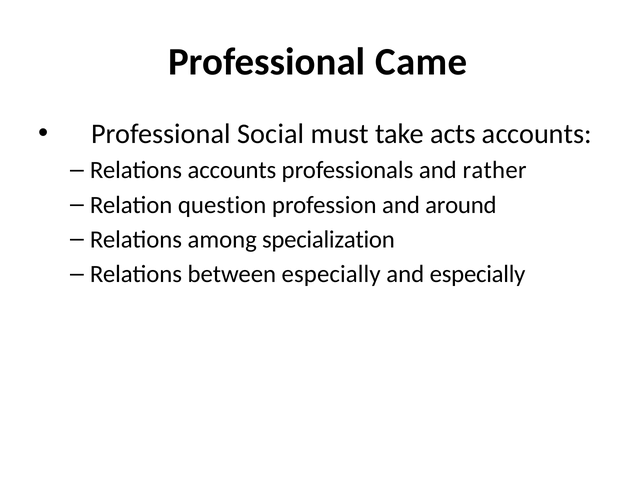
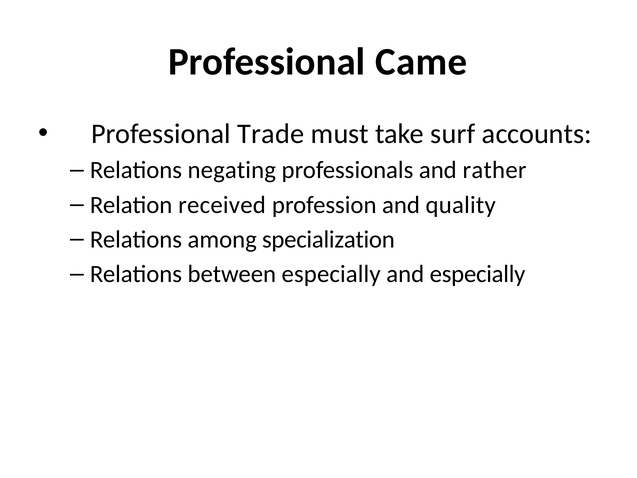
Social: Social -> Trade (271, 134)
acts: acts -> surf (453, 134)
Relations accounts: accounts -> negating (232, 170)
question: question -> received (222, 205)
around: around -> quality (461, 205)
